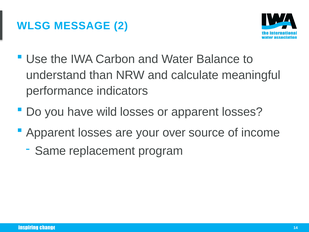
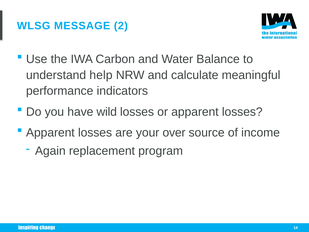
than: than -> help (101, 75)
Same: Same -> Again (50, 151)
